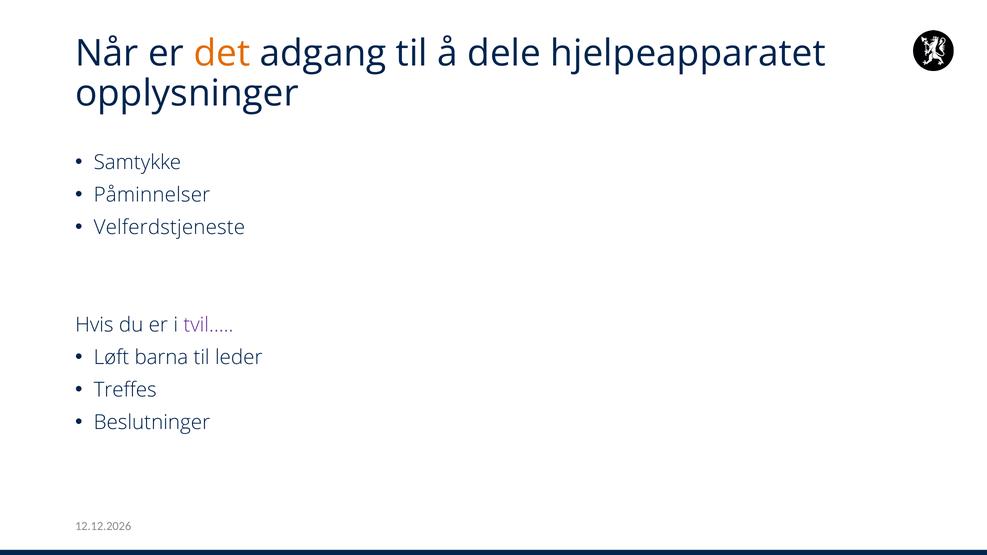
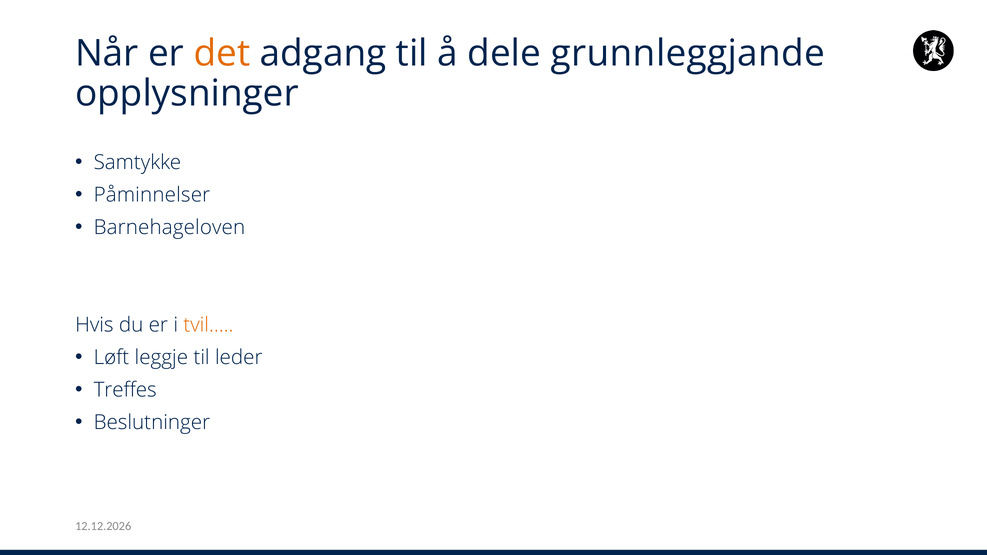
hjelpeapparatet: hjelpeapparatet -> grunnleggjande (688, 54)
Velferdstjeneste: Velferdstjeneste -> Barnehageloven (169, 227)
tvil… colour: purple -> orange (208, 325)
barna: barna -> leggje (161, 357)
